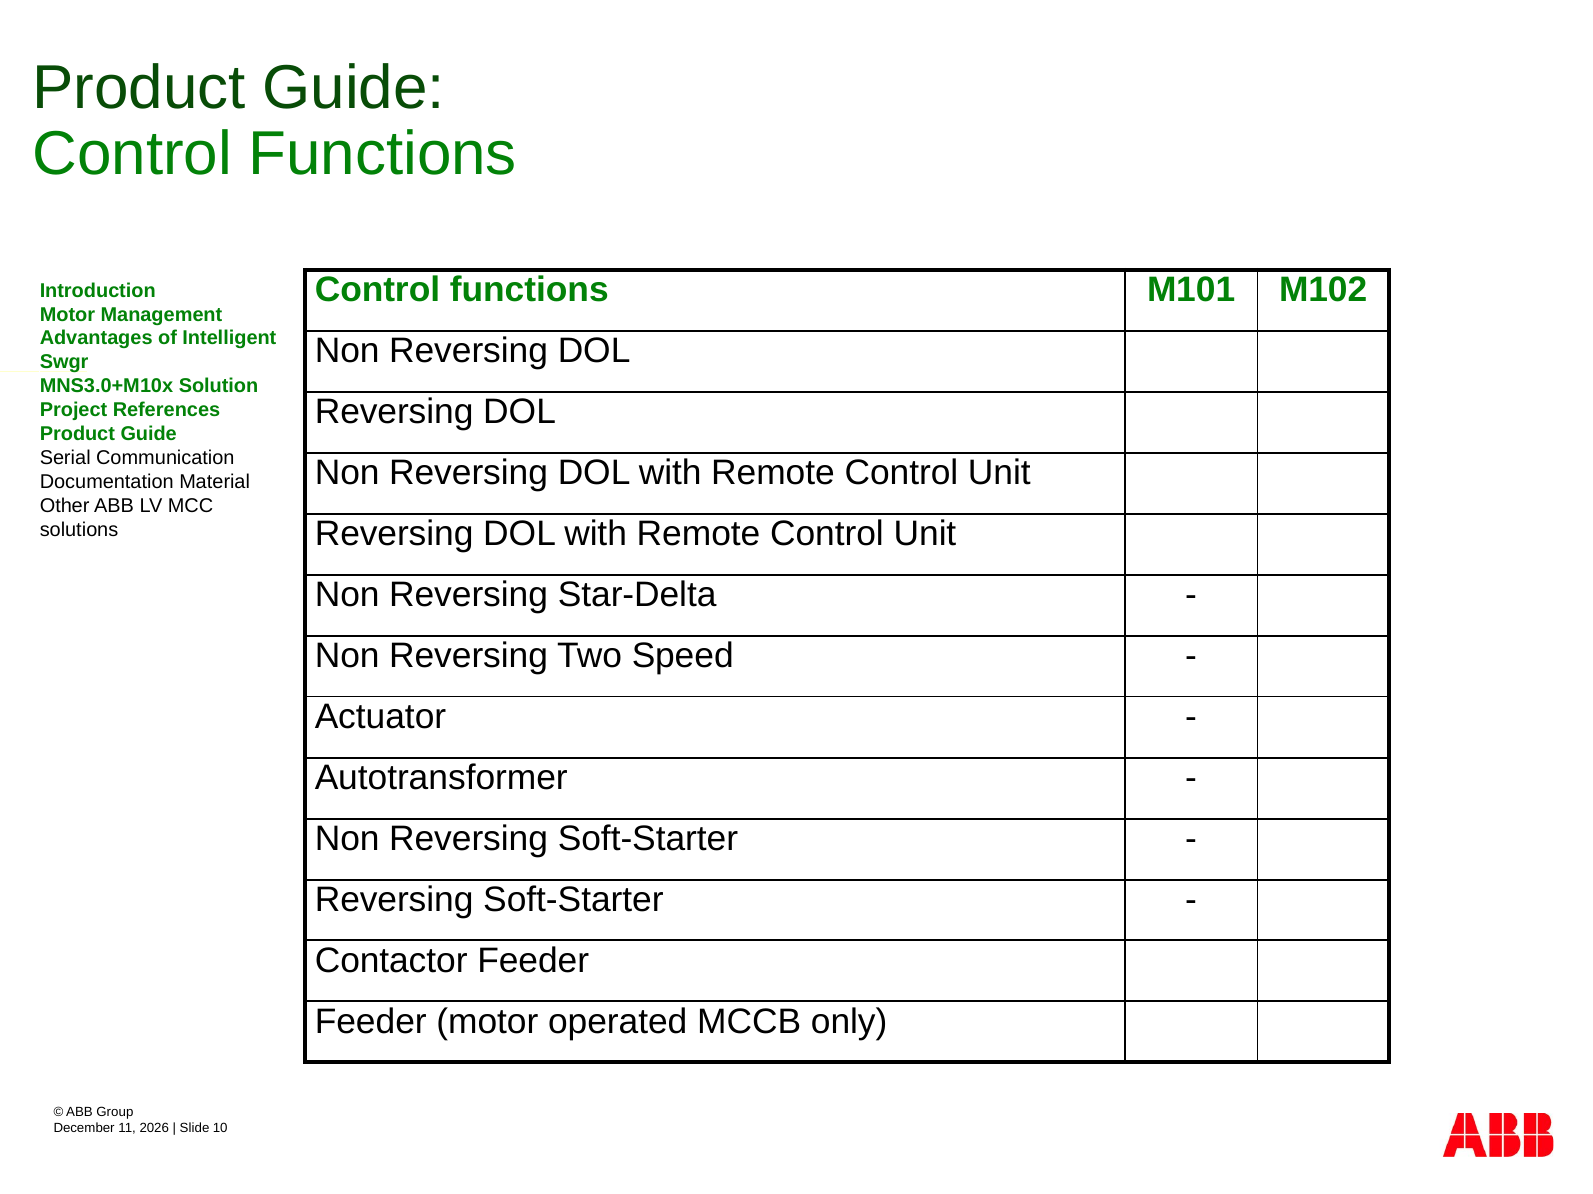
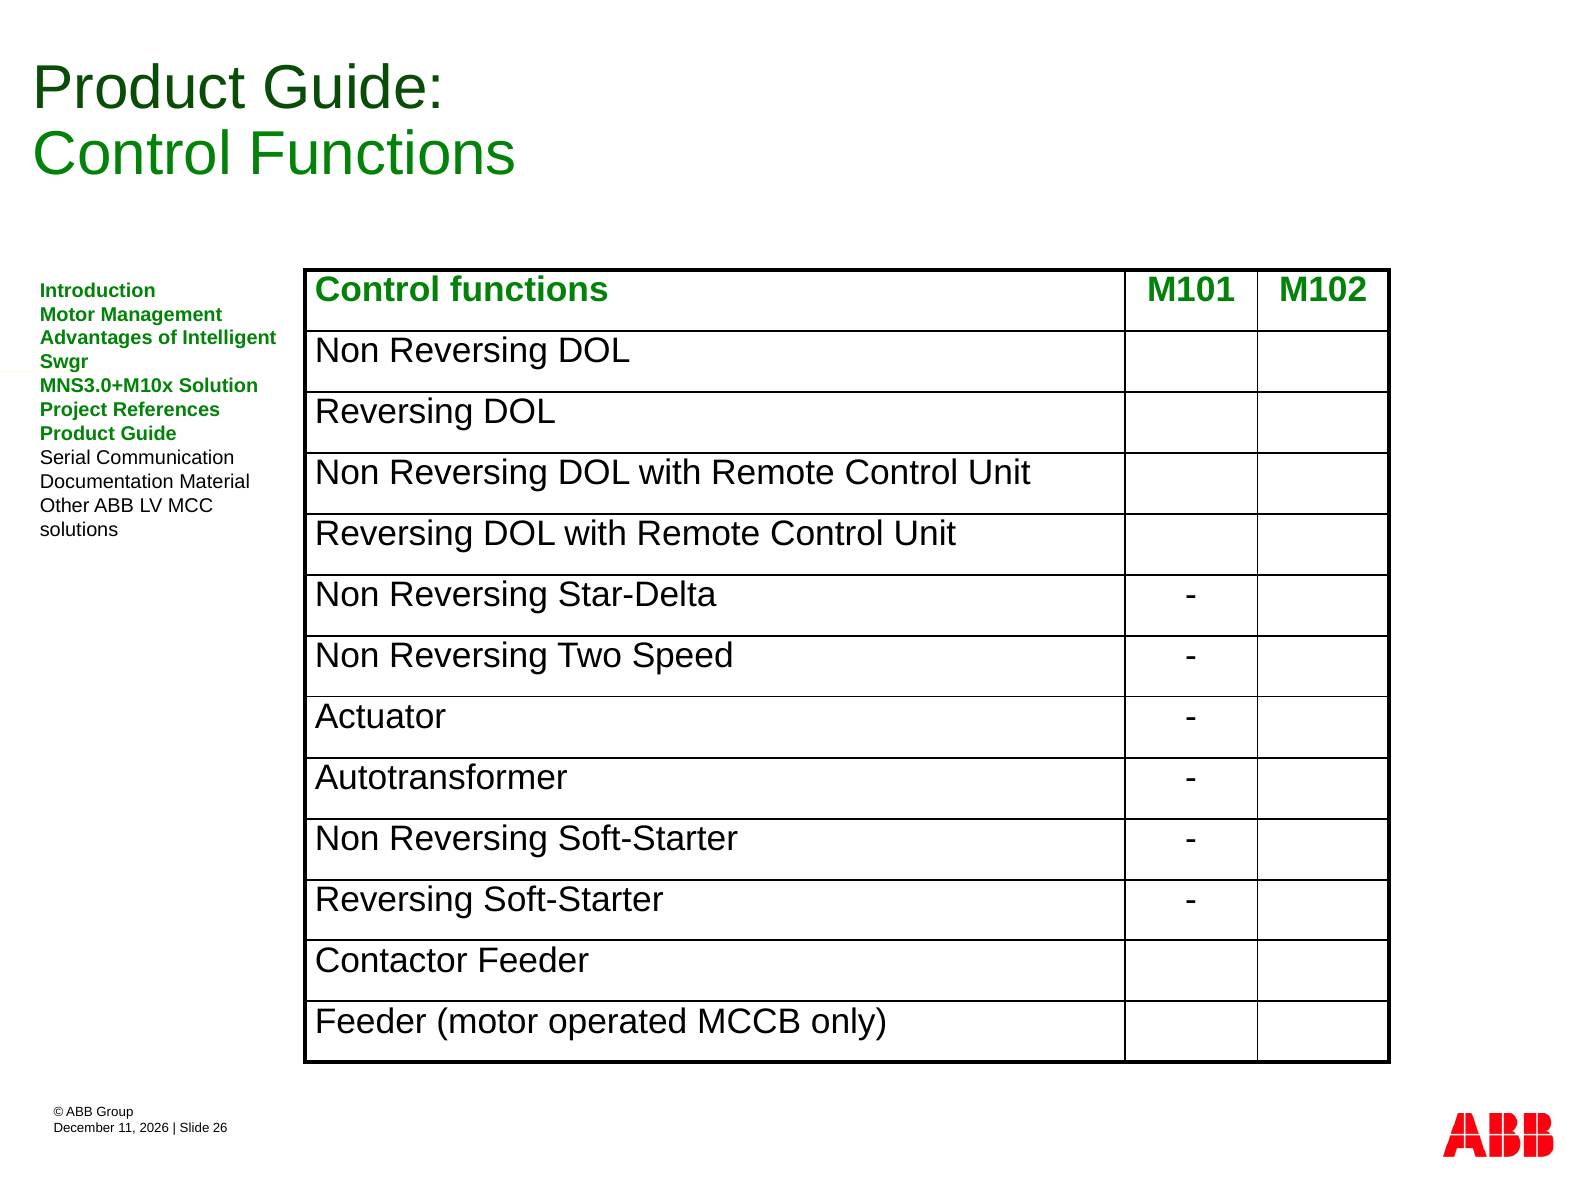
10: 10 -> 26 (220, 1129)
